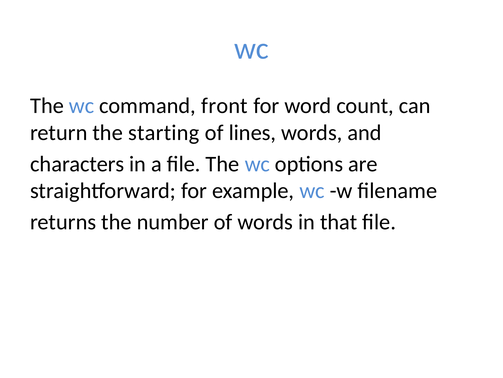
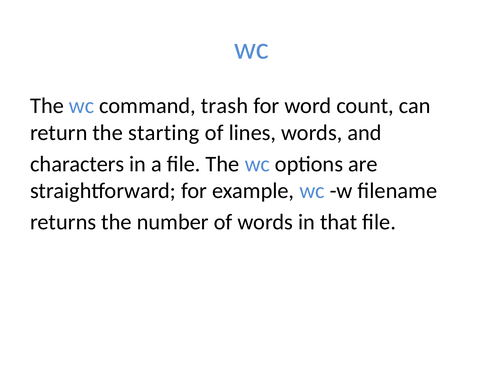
front: front -> trash (225, 106)
